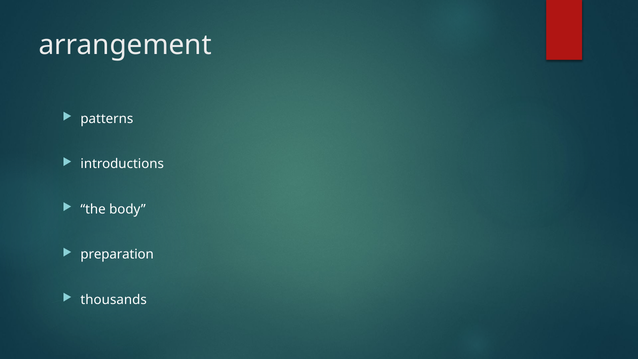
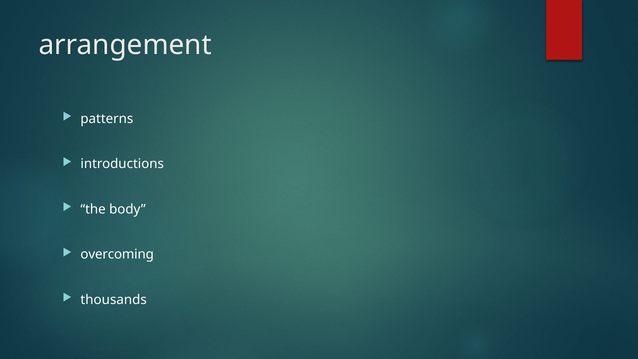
preparation: preparation -> overcoming (117, 254)
